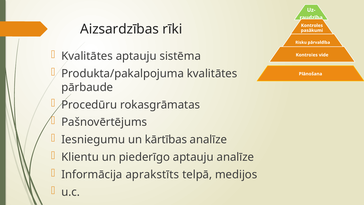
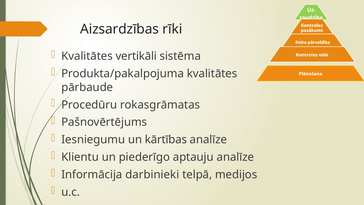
Kvalitātes aptauju: aptauju -> vertikāli (136, 56)
aprakstīts: aprakstīts -> darbinieki (152, 174)
